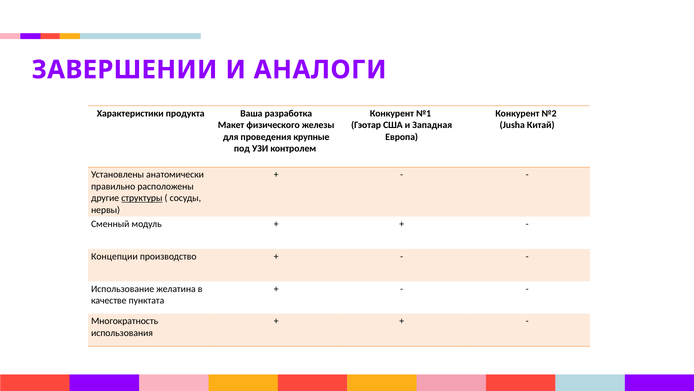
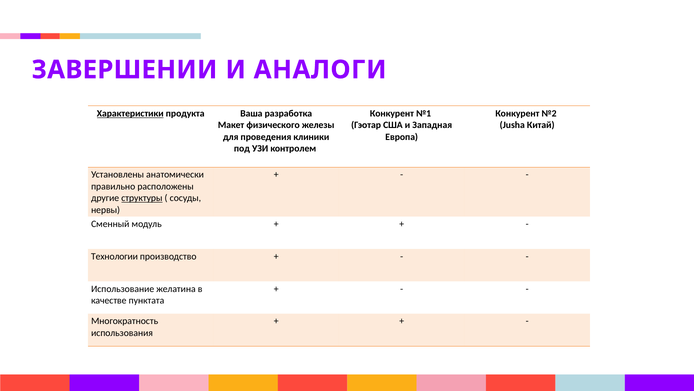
Характеристики underline: none -> present (130, 113)
крупные: крупные -> клиники (311, 137)
Концепции: Концепции -> Технологии (114, 256)
